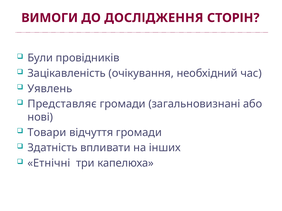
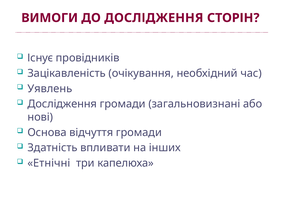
Були: Були -> Існує (40, 58)
Представляє: Представляє -> Дослідження (62, 104)
Товари: Товари -> Основа (47, 133)
